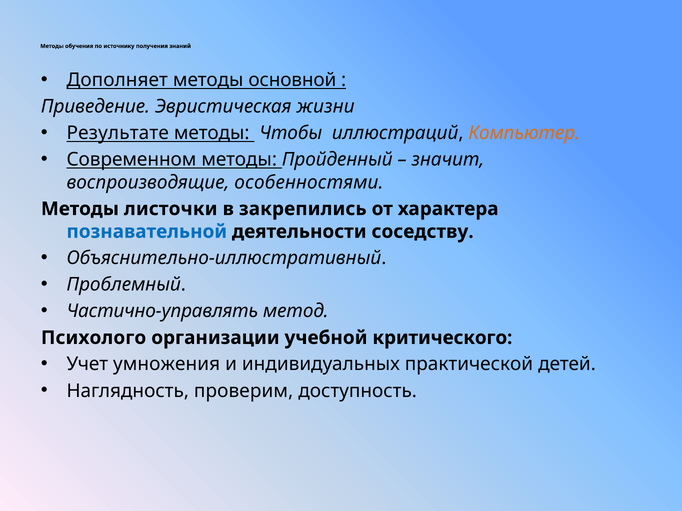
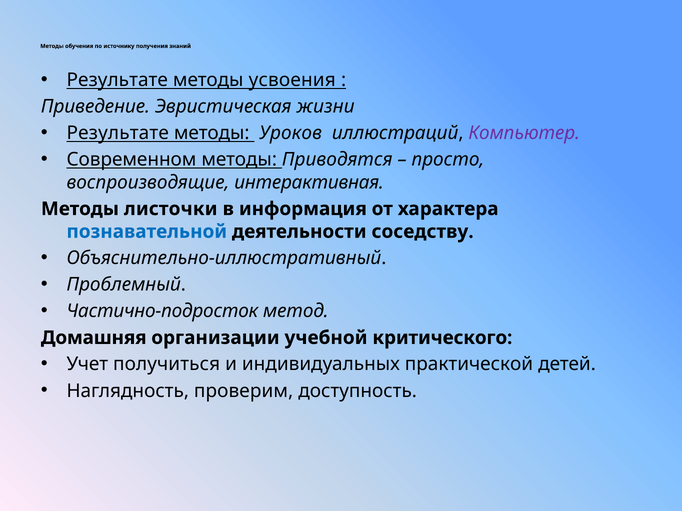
Дополняет: Дополняет -> Результате (117, 80)
основной: основной -> усвоения (292, 80)
Чтобы: Чтобы -> Уроков (291, 133)
Компьютер colour: orange -> purple (524, 133)
Пройденный: Пройденный -> Приводятся (337, 160)
значит: значит -> просто (448, 160)
особенностями: особенностями -> интерактивная (309, 183)
закрепились: закрепились -> информация (303, 209)
Частично-управлять: Частично-управлять -> Частично-подросток (162, 311)
Психолого: Психолого -> Домашняя (94, 338)
умножения: умножения -> получиться (167, 365)
